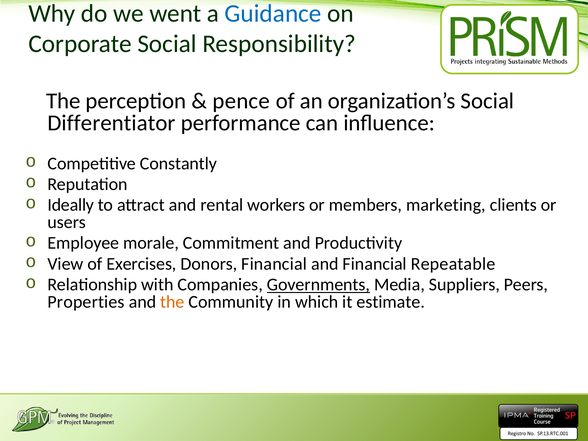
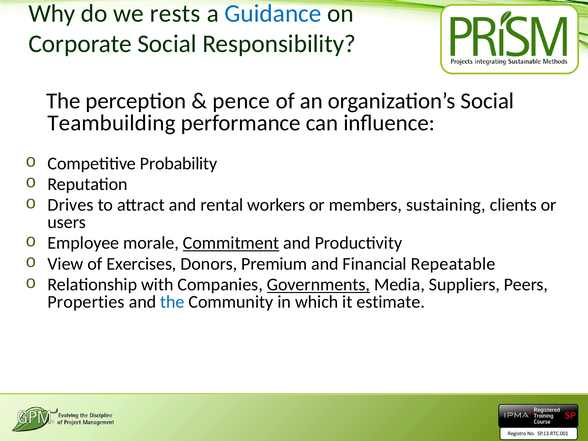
went: went -> rests (175, 13)
Differentiator: Differentiator -> Teambuilding (111, 123)
Constantly: Constantly -> Probability (179, 163)
Ideally: Ideally -> Drives (71, 205)
marketing: marketing -> sustaining (446, 205)
Commitment underline: none -> present (231, 243)
Donors Financial: Financial -> Premium (274, 264)
the colour: orange -> blue (172, 302)
